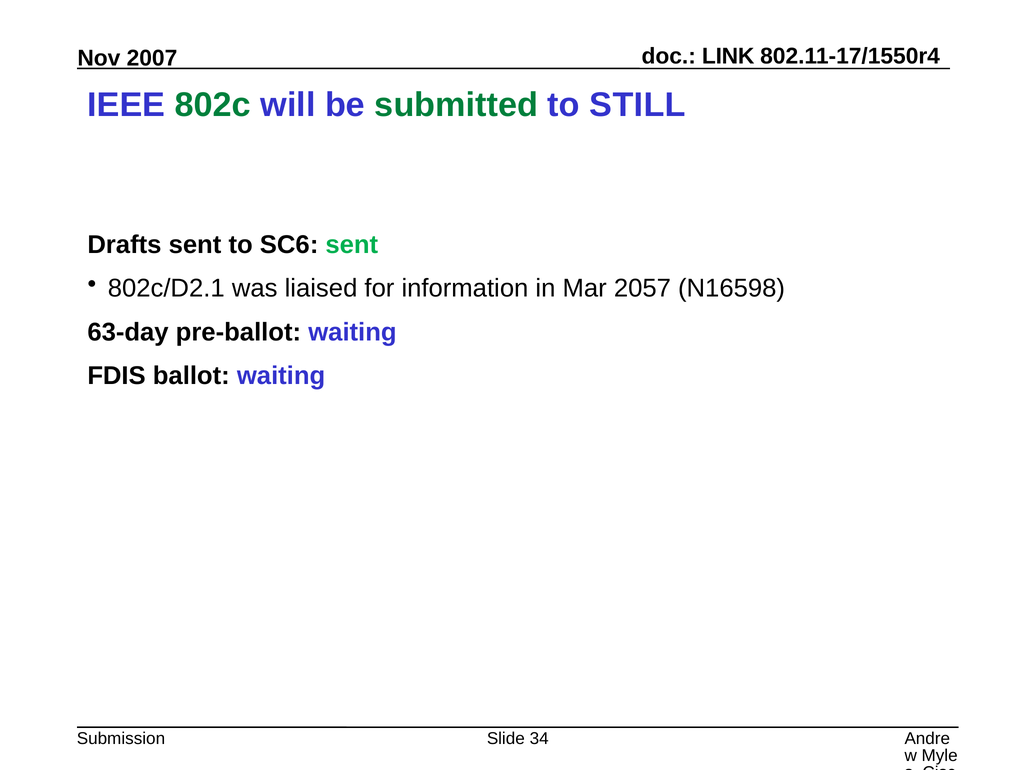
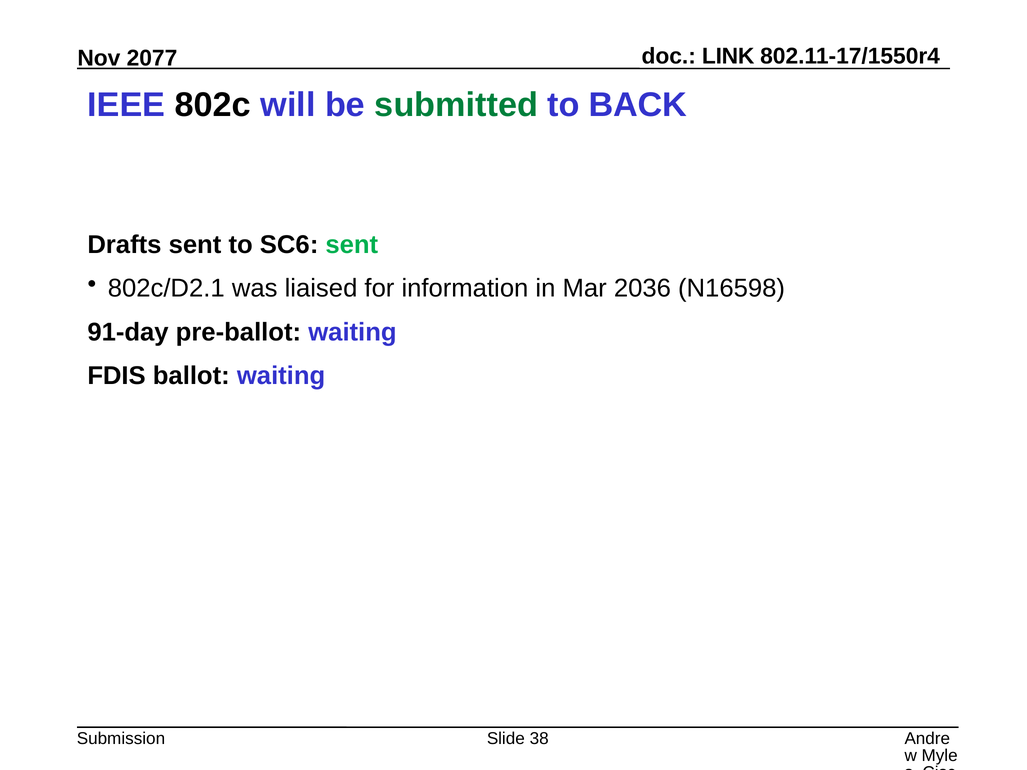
2007: 2007 -> 2077 (152, 58)
802c colour: green -> black (213, 105)
STILL: STILL -> BACK (638, 105)
2057: 2057 -> 2036 (642, 289)
63-day: 63-day -> 91-day (128, 332)
34: 34 -> 38 (539, 739)
